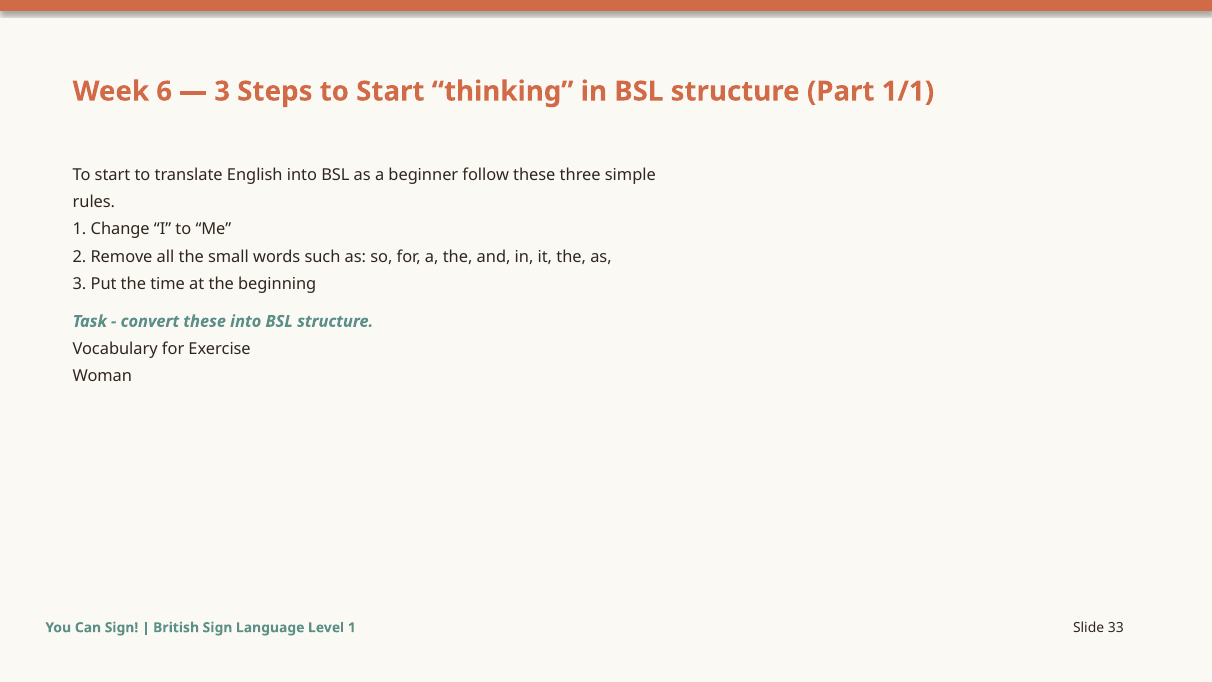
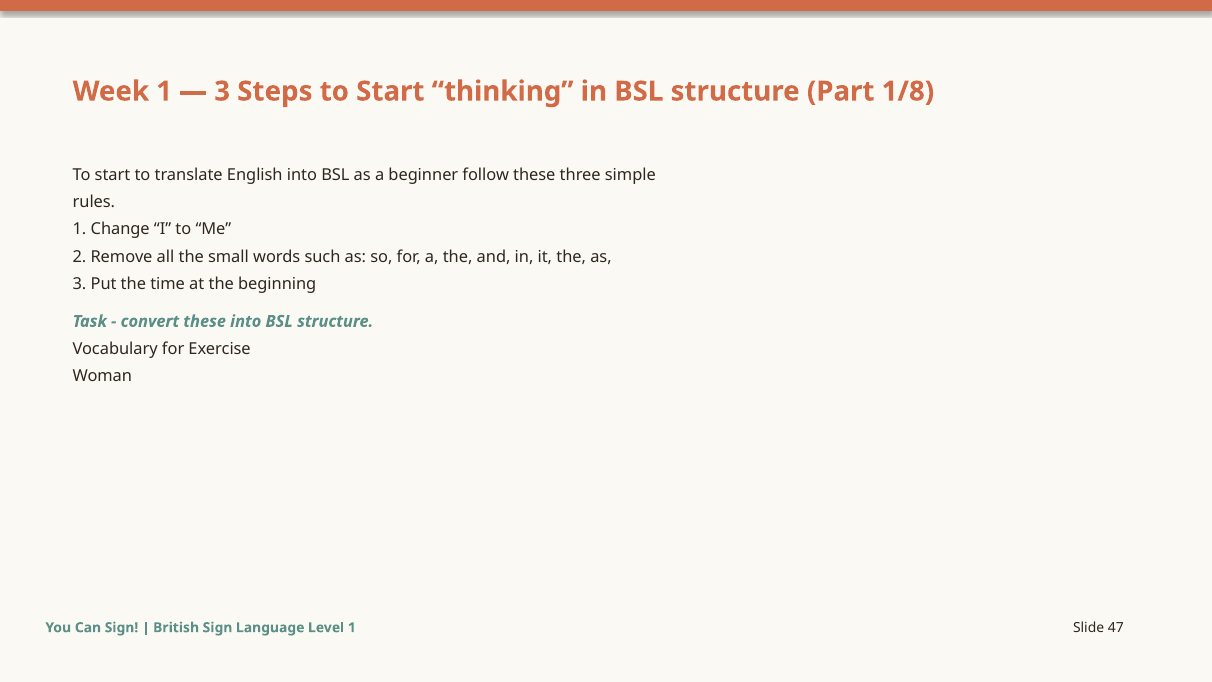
Week 6: 6 -> 1 (164, 91)
1/1: 1/1 -> 1/8 (908, 91)
33: 33 -> 47 (1116, 627)
